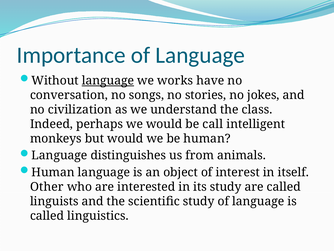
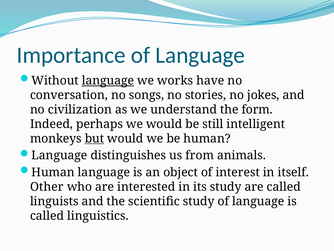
class: class -> form (257, 109)
call: call -> still (213, 124)
but underline: none -> present (94, 138)
